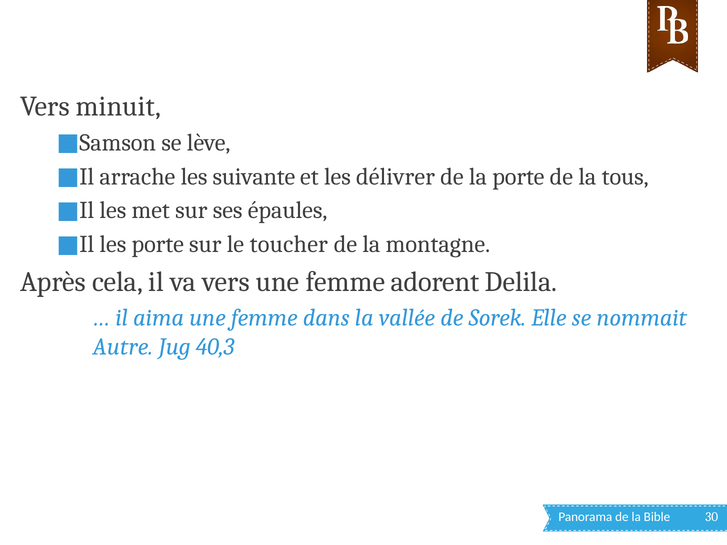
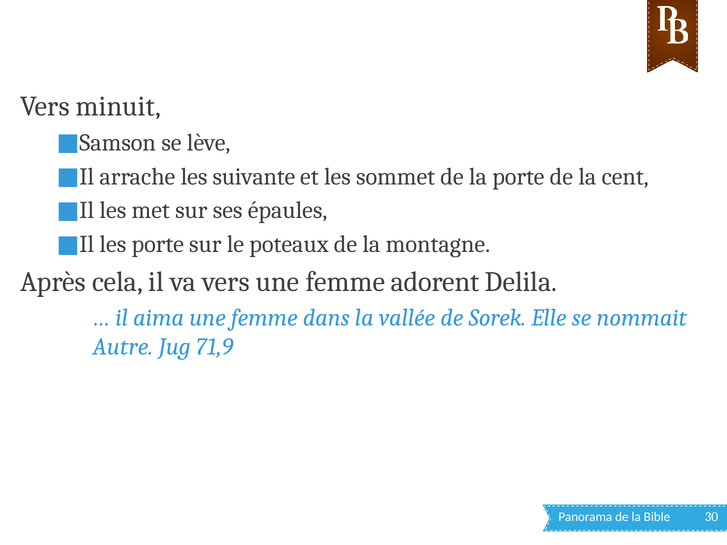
délivrer: délivrer -> sommet (396, 177)
tous: tous -> cent (625, 177)
toucher: toucher -> poteaux (289, 245)
40,3: 40,3 -> 71,9 (215, 347)
